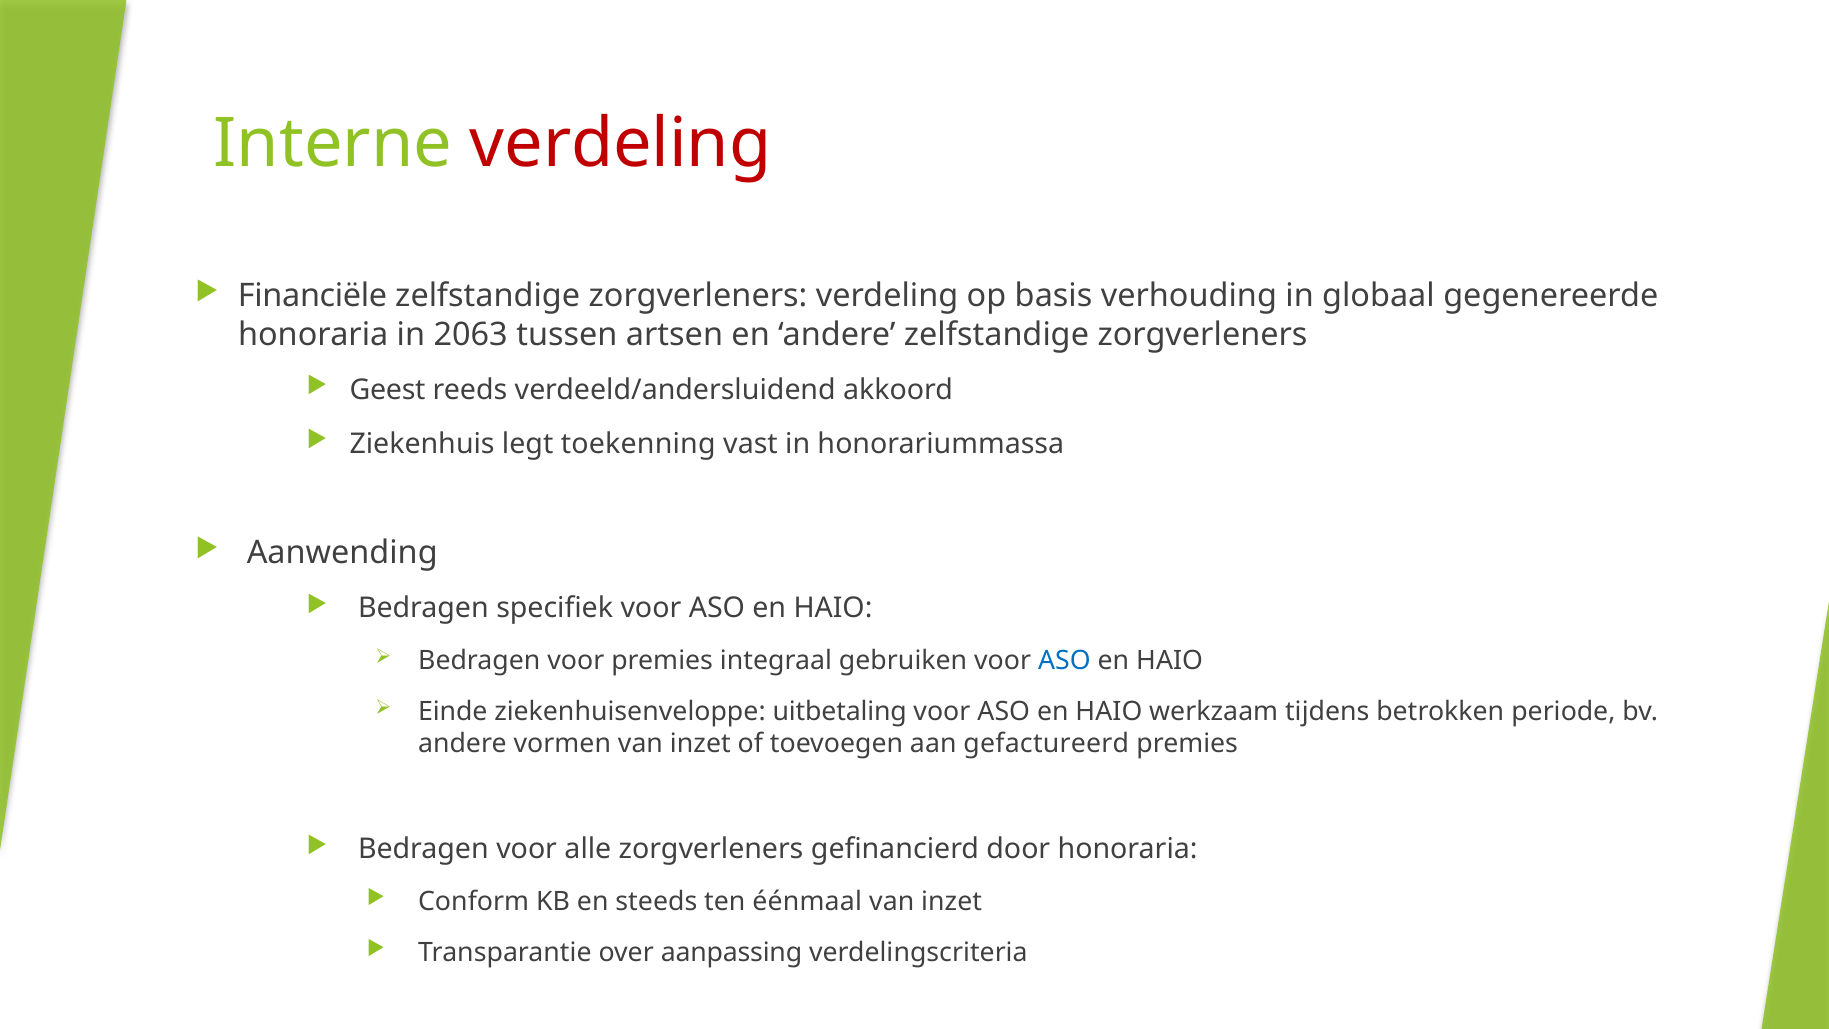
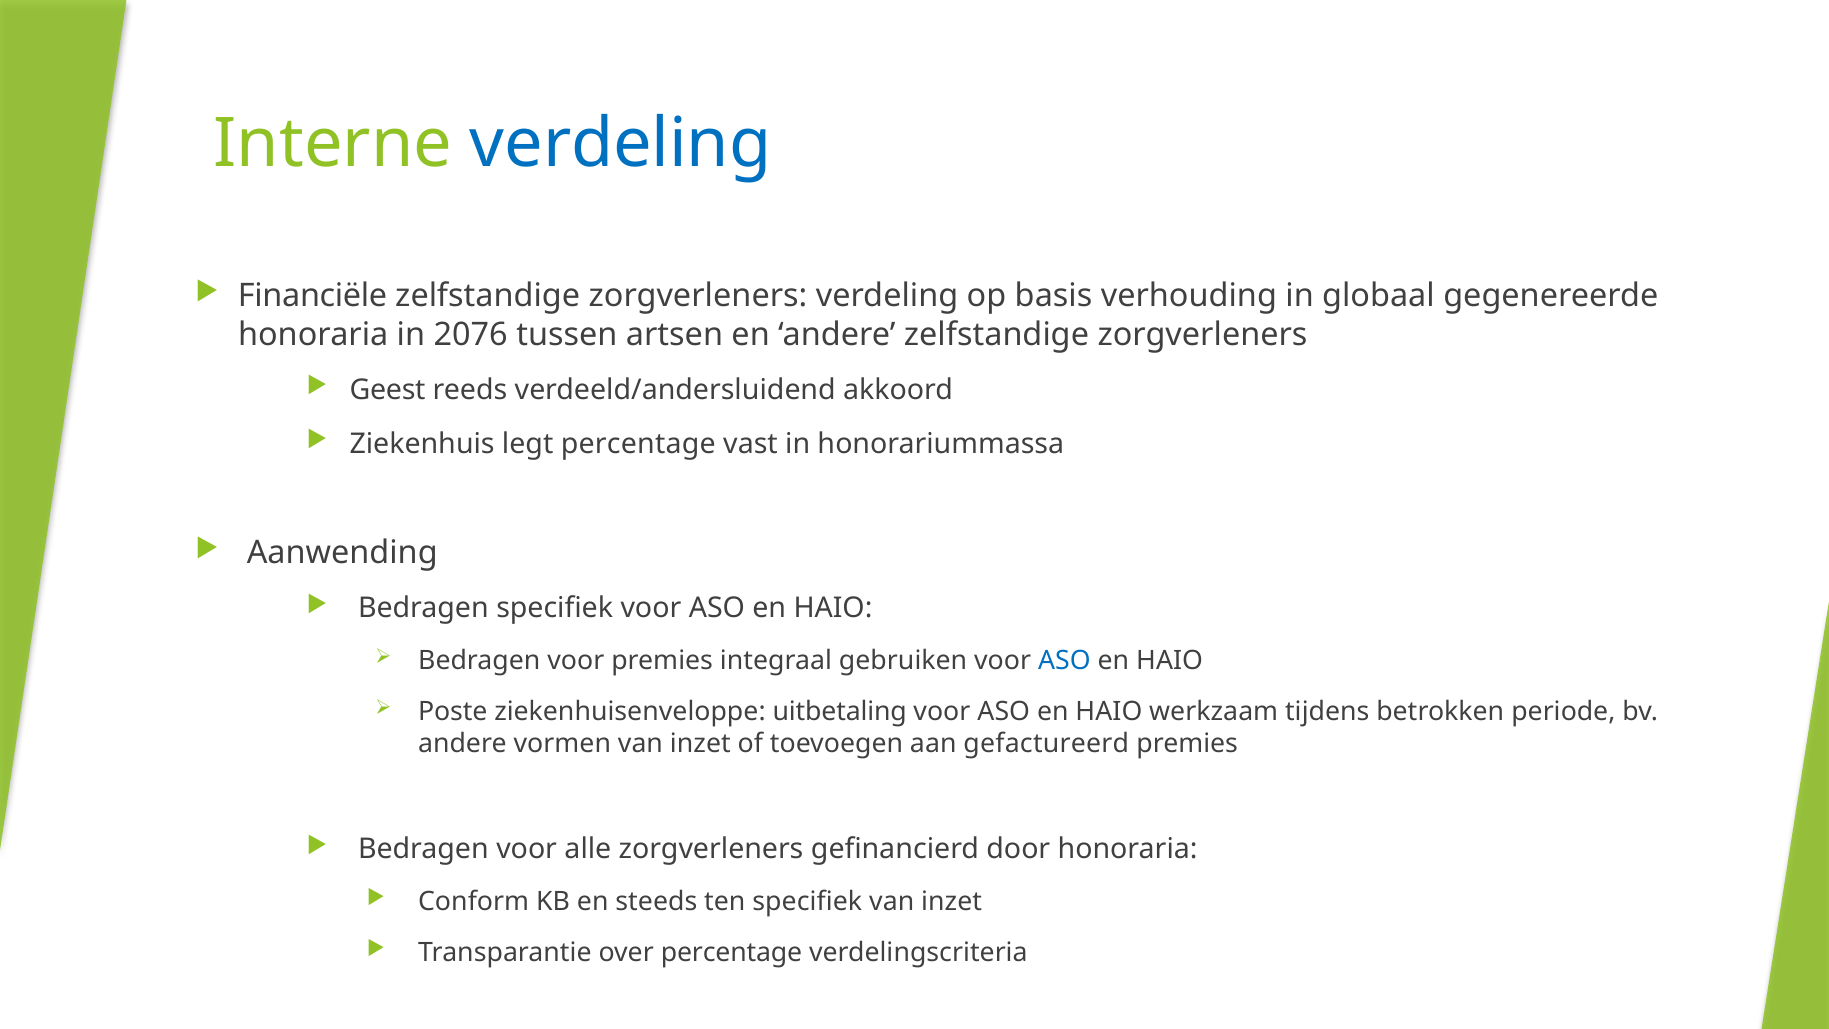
verdeling colour: red -> blue (621, 144)
2063: 2063 -> 2076 (471, 335)
legt toekenning: toekenning -> percentage (638, 444)
Einde: Einde -> Poste (453, 712)
ten éénmaal: éénmaal -> specifiek (807, 901)
over aanpassing: aanpassing -> percentage (732, 953)
